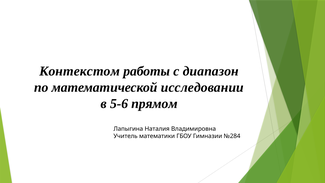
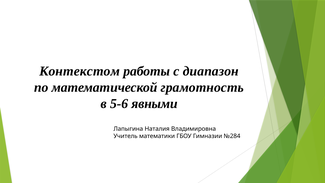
исследовании: исследовании -> грамотность (202, 87)
прямом: прямом -> явными (155, 104)
